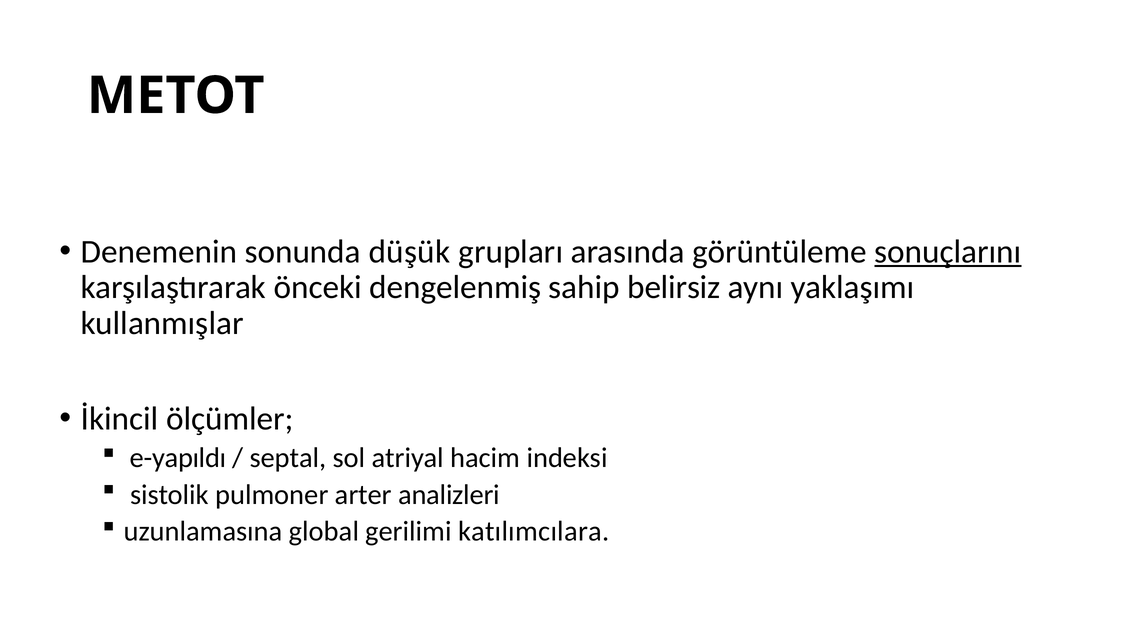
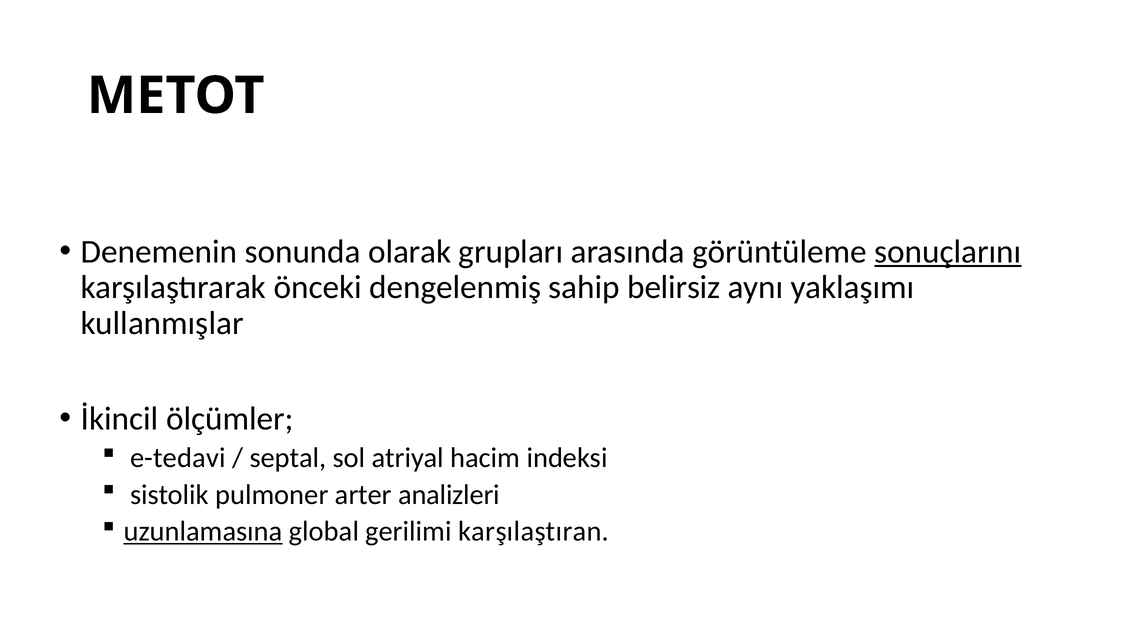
düşük: düşük -> olarak (410, 252)
e-yapıldı: e-yapıldı -> e-tedavi (178, 458)
uzunlamasına underline: none -> present (203, 532)
katılımcılara: katılımcılara -> karşılaştıran (534, 532)
